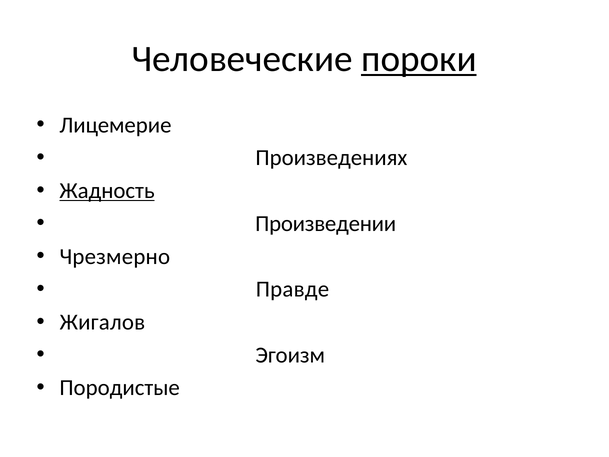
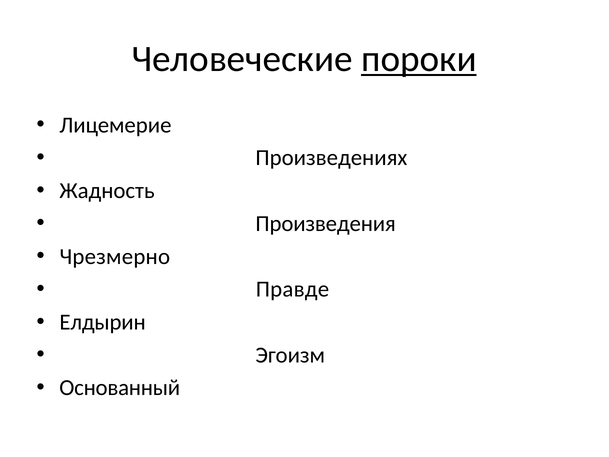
Жадность underline: present -> none (107, 191)
Произведении: Произведении -> Произведения (326, 223)
Жигалов: Жигалов -> Елдырин (103, 322)
Породистые: Породистые -> Основанный (120, 388)
